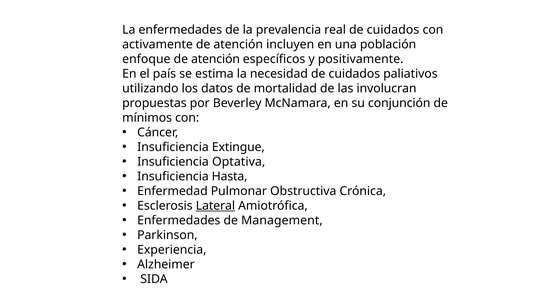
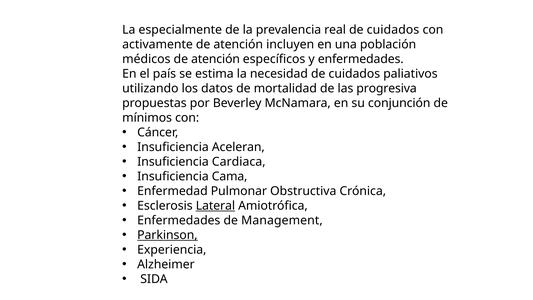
La enfermedades: enfermedades -> especialmente (180, 30)
enfoque: enfoque -> médicos (146, 59)
y positivamente: positivamente -> enfermedades (361, 59)
involucran: involucran -> progresiva (387, 88)
Extingue: Extingue -> Aceleran (238, 147)
Optativa: Optativa -> Cardiaca (239, 162)
Hasta: Hasta -> Cama (230, 176)
Parkinson underline: none -> present (167, 235)
